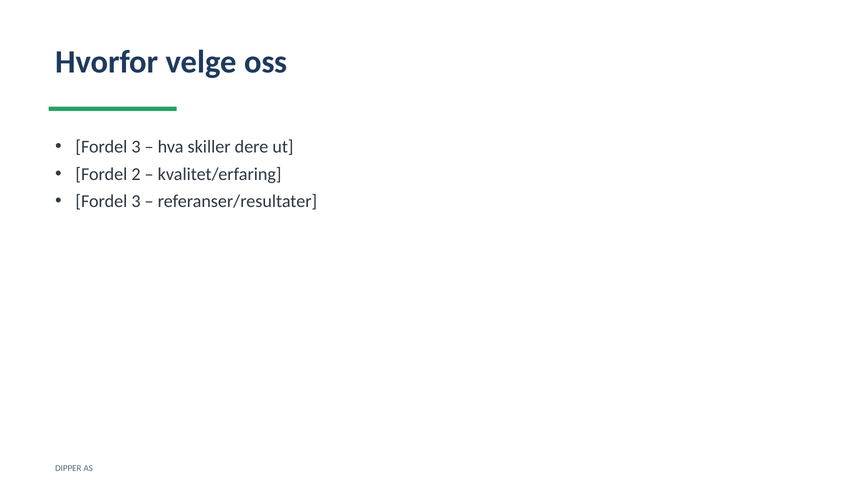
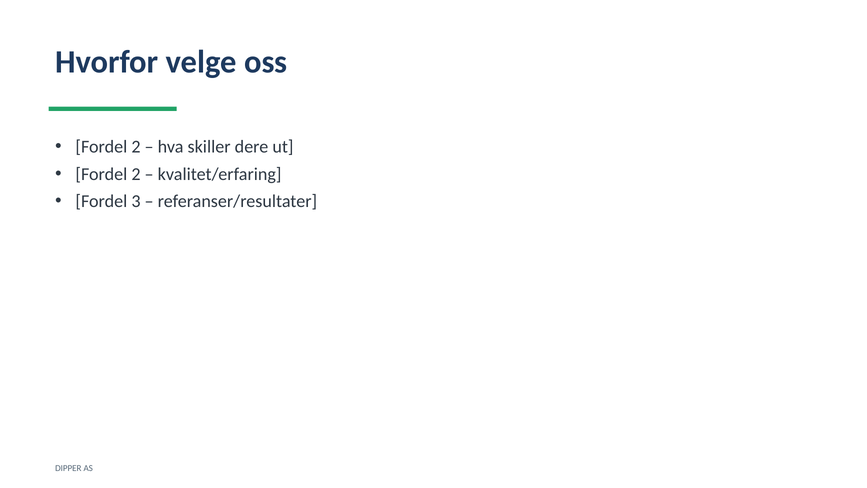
3: 3 -> 2 (136, 147)
